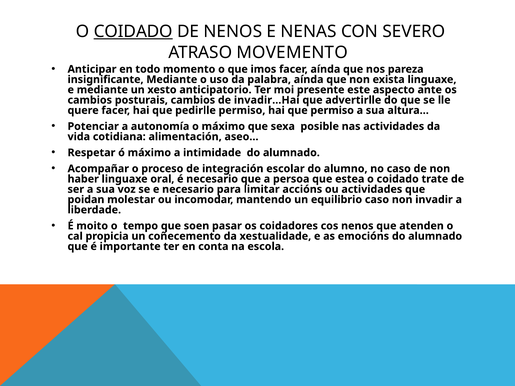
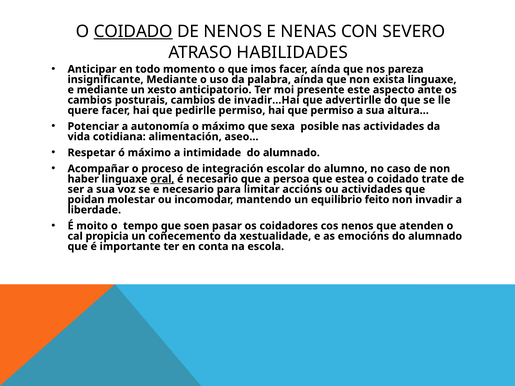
MOVEMENTO: MOVEMENTO -> HABILIDADES (292, 53)
oral underline: none -> present (162, 179)
equilibrio caso: caso -> feito (377, 200)
